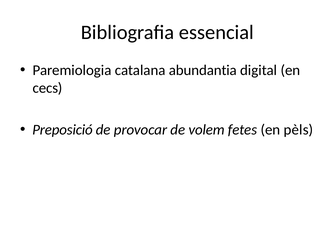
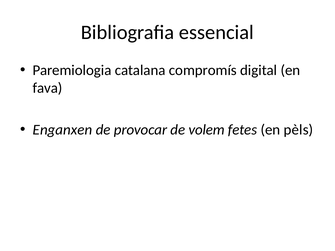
abundantia: abundantia -> compromís (203, 70)
cecs: cecs -> fava (48, 88)
Preposició: Preposició -> Enganxen (62, 130)
